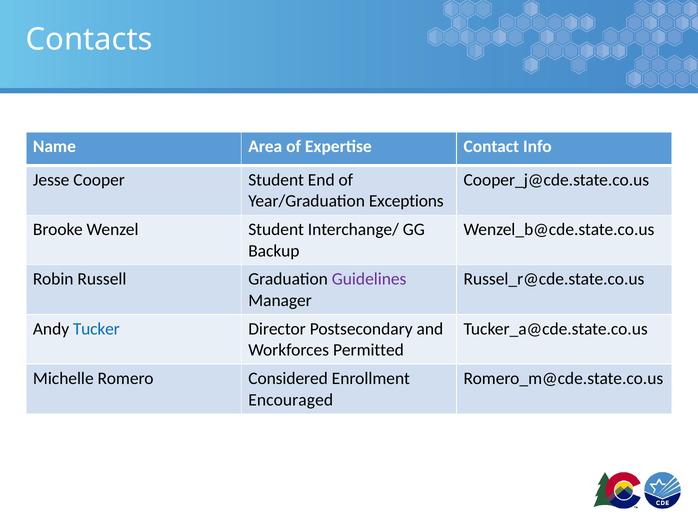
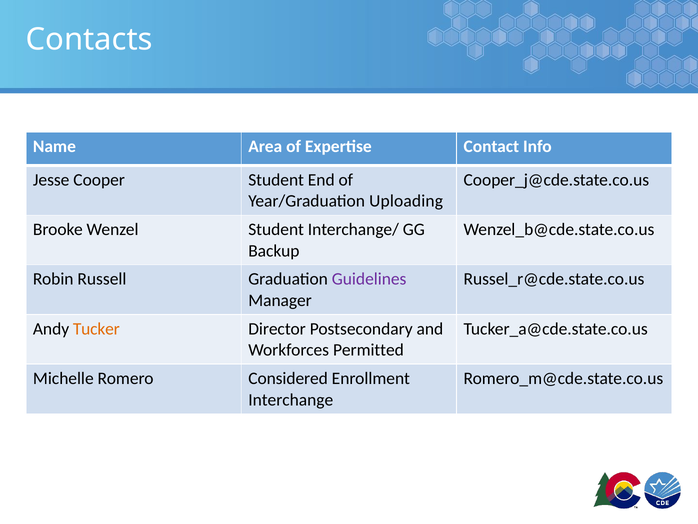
Exceptions: Exceptions -> Uploading (406, 201)
Tucker colour: blue -> orange (96, 329)
Encouraged: Encouraged -> Interchange (291, 399)
